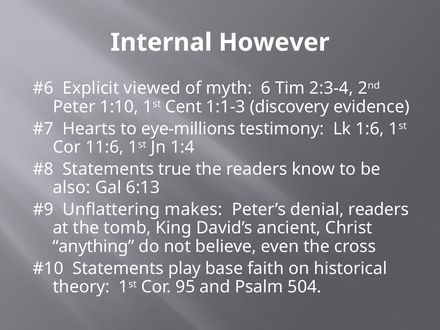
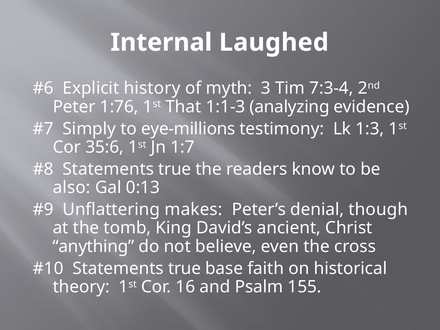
However: However -> Laughed (274, 42)
viewed: viewed -> history (152, 88)
6: 6 -> 3 (266, 88)
2:3-4: 2:3-4 -> 7:3-4 (331, 88)
1:10: 1:10 -> 1:76 (119, 107)
Cent: Cent -> That (183, 107)
discovery: discovery -> analyzing (289, 107)
Hearts: Hearts -> Simply (89, 129)
1:6: 1:6 -> 1:3 (370, 129)
11:6: 11:6 -> 35:6 (105, 147)
1:4: 1:4 -> 1:7 (182, 147)
6:13: 6:13 -> 0:13 (143, 188)
denial readers: readers -> though (378, 210)
play: play -> true (185, 268)
95: 95 -> 16 (185, 287)
504: 504 -> 155 (305, 287)
